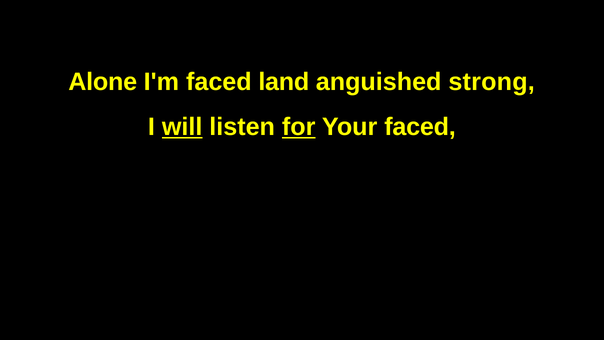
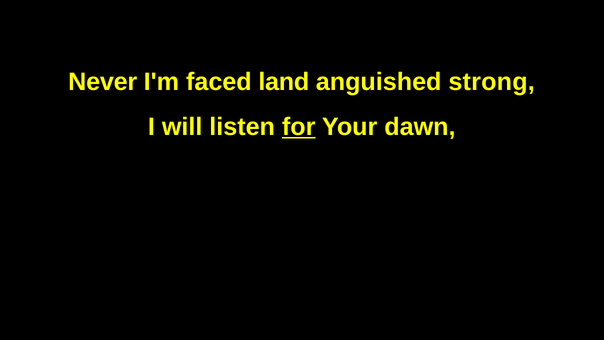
Alone: Alone -> Never (103, 82)
will underline: present -> none (182, 127)
Your faced: faced -> dawn (420, 127)
